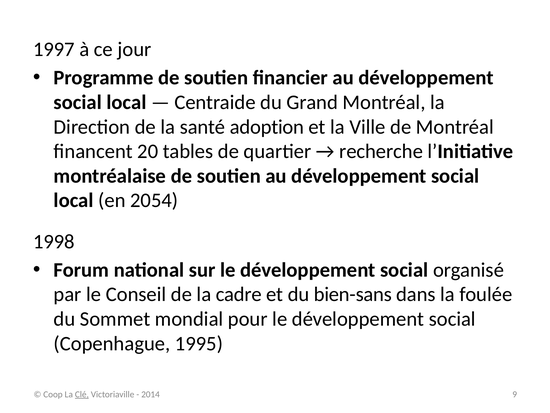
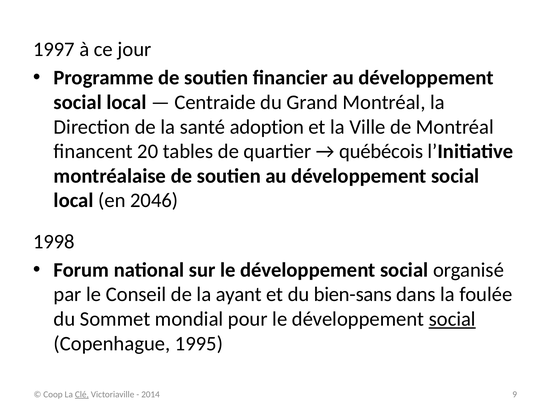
recherche: recherche -> québécois (381, 151)
2054: 2054 -> 2046 (154, 200)
cadre: cadre -> ayant (239, 294)
social underline: none -> present (452, 319)
